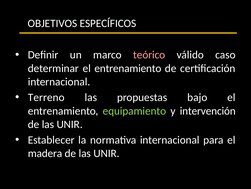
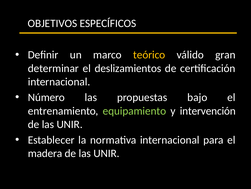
teórico colour: pink -> yellow (149, 55)
caso: caso -> gran (225, 55)
determinar el entrenamiento: entrenamiento -> deslizamientos (128, 68)
Terreno: Terreno -> Número (46, 97)
